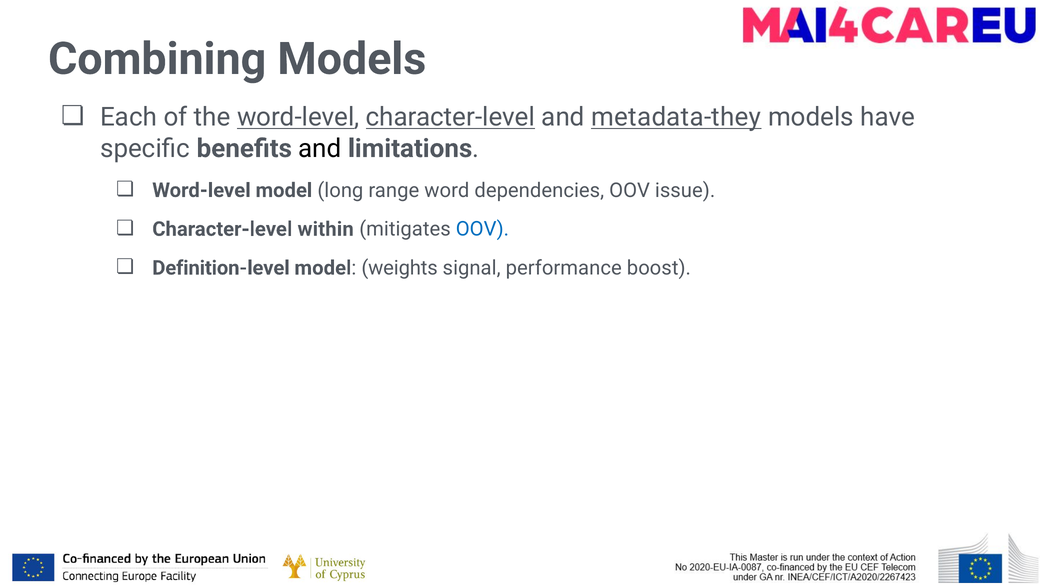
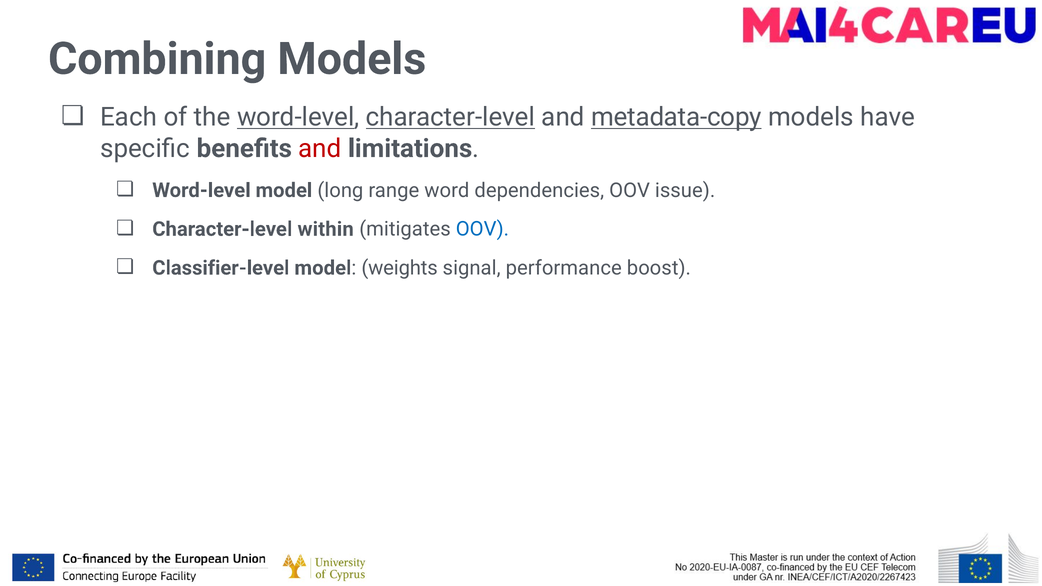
metadata-they: metadata-they -> metadata-copy (676, 117)
and colour: black -> red (320, 149)
Definition-level: Definition-level -> Classifier-level (221, 268)
